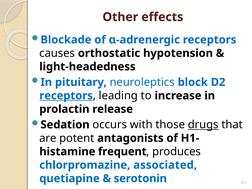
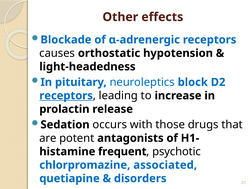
drugs underline: present -> none (203, 125)
produces: produces -> psychotic (177, 152)
serotonin: serotonin -> disorders (140, 178)
